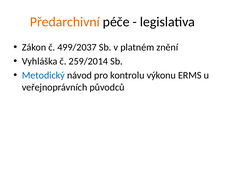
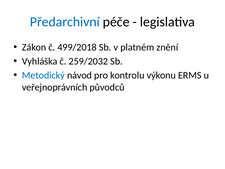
Předarchivní colour: orange -> blue (65, 22)
499/2037: 499/2037 -> 499/2018 (77, 47)
259/2014: 259/2014 -> 259/2032 (88, 61)
